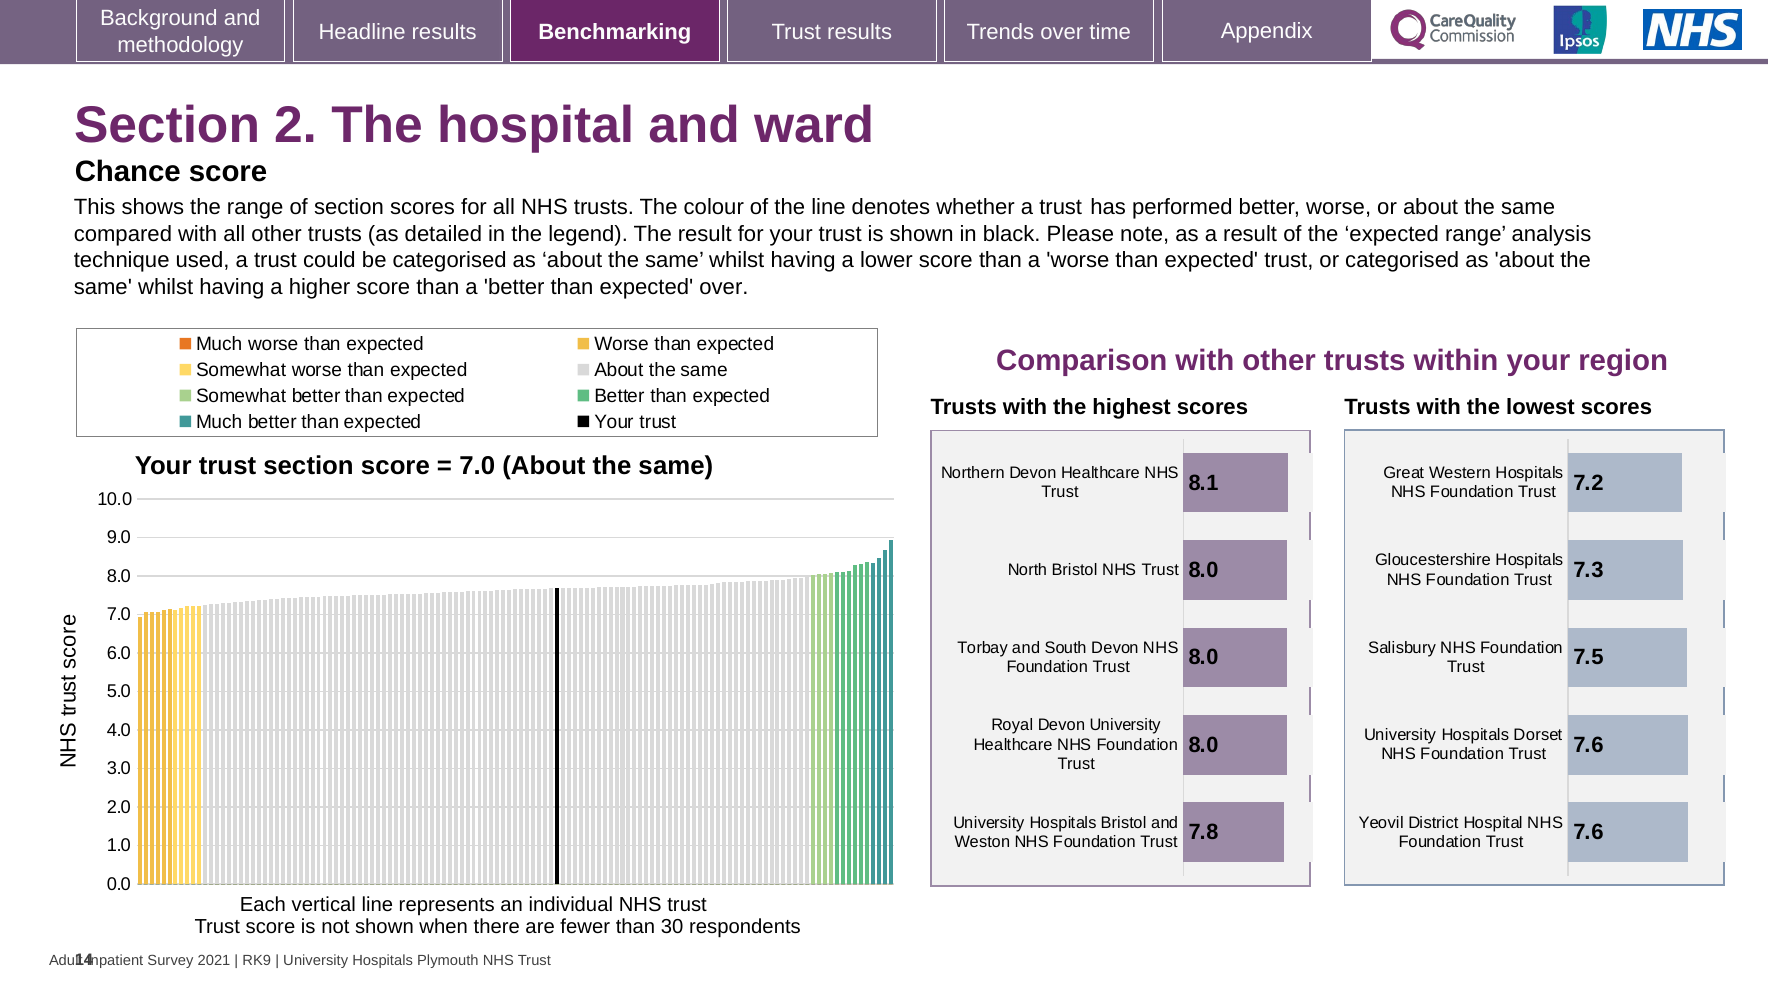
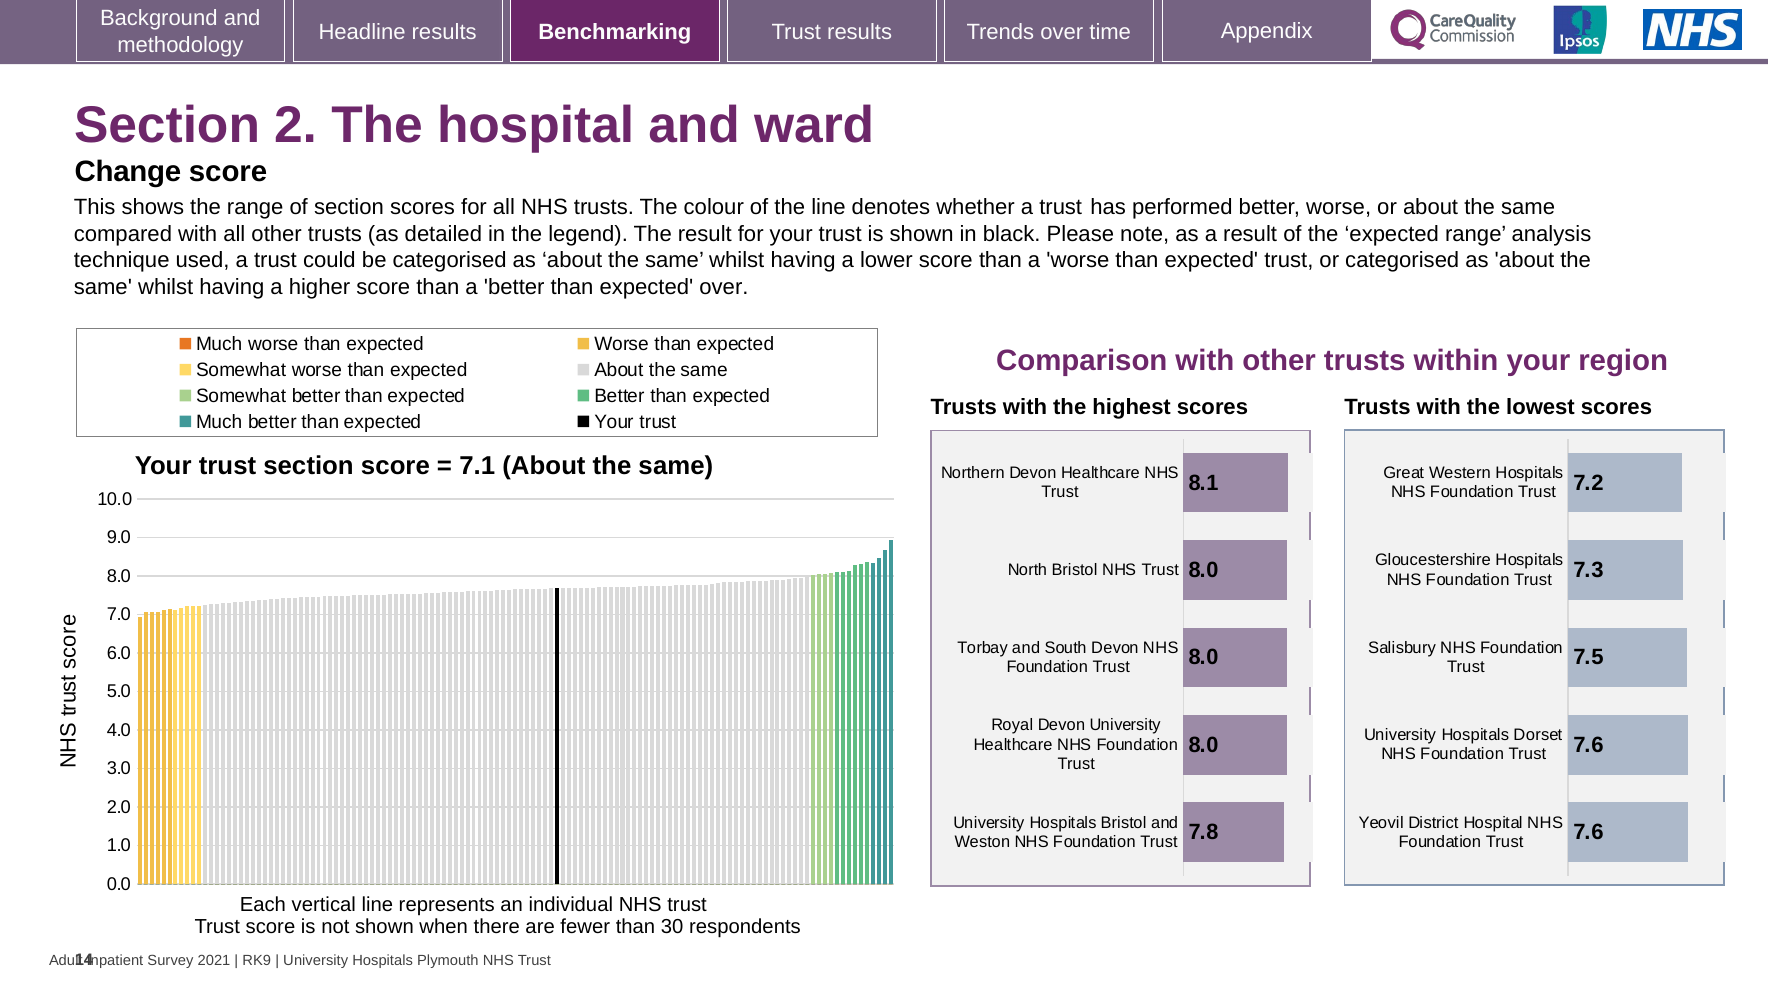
Chance: Chance -> Change (128, 172)
7.0: 7.0 -> 7.1 (477, 466)
